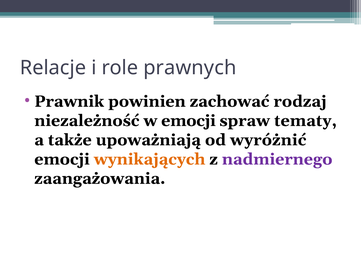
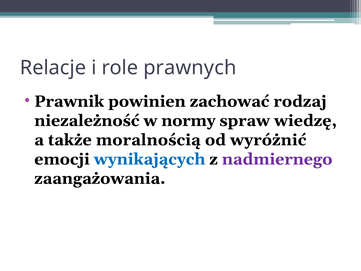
w emocji: emocji -> normy (188, 121)
tematy: tematy -> wiedzę (305, 121)
upoważniają: upoważniają -> moralnością (148, 140)
wynikających colour: orange -> blue (150, 159)
